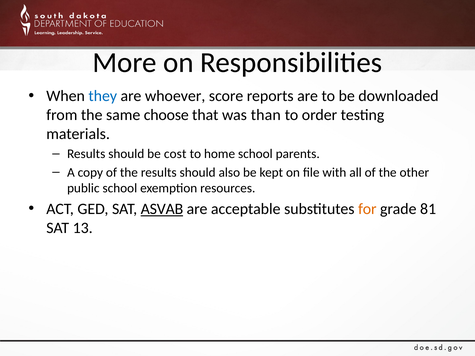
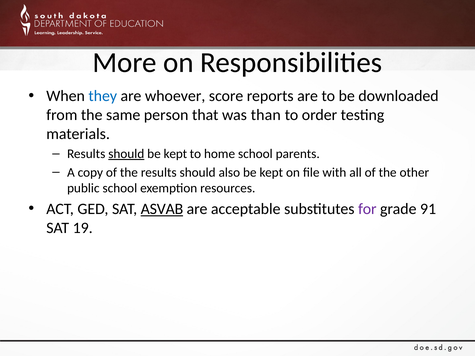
choose: choose -> person (166, 115)
should underline: none -> present (126, 154)
cost: cost -> kept (175, 154)
for colour: orange -> purple (367, 209)
81: 81 -> 91 (428, 209)
13: 13 -> 19 (83, 228)
